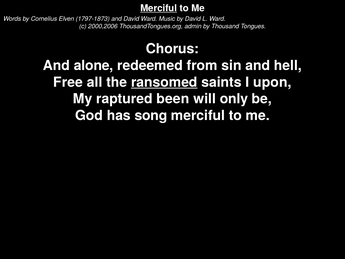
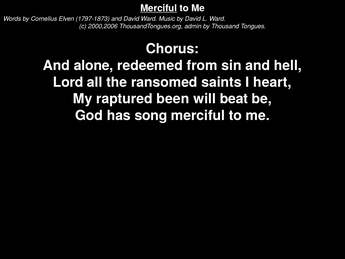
Free: Free -> Lord (68, 82)
ransomed underline: present -> none (164, 82)
upon: upon -> heart (272, 82)
only: only -> beat (234, 99)
